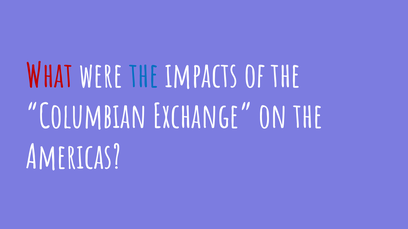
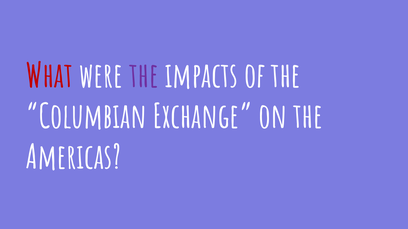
the colour: blue -> purple (144, 76)
